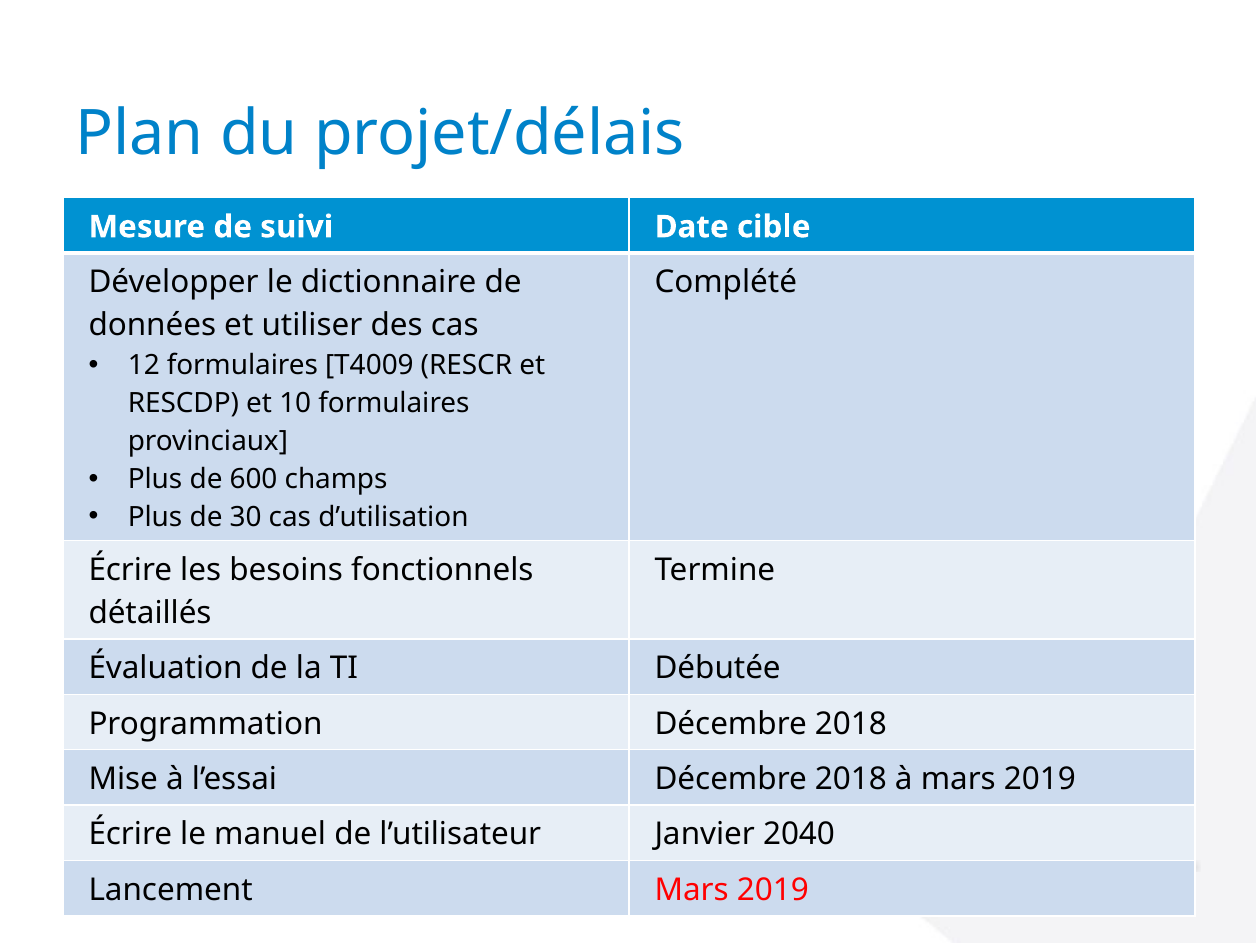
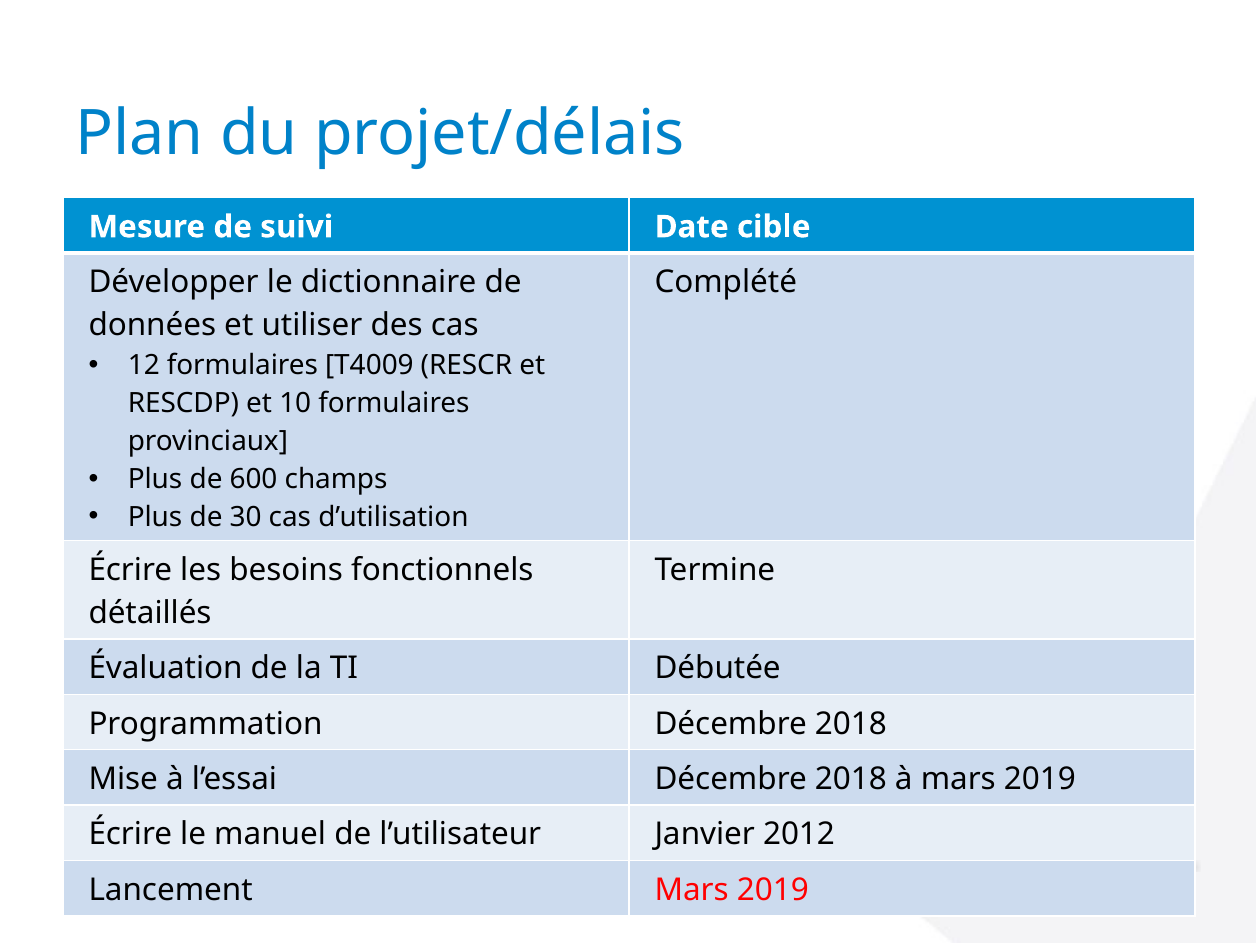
2040: 2040 -> 2012 (799, 835)
